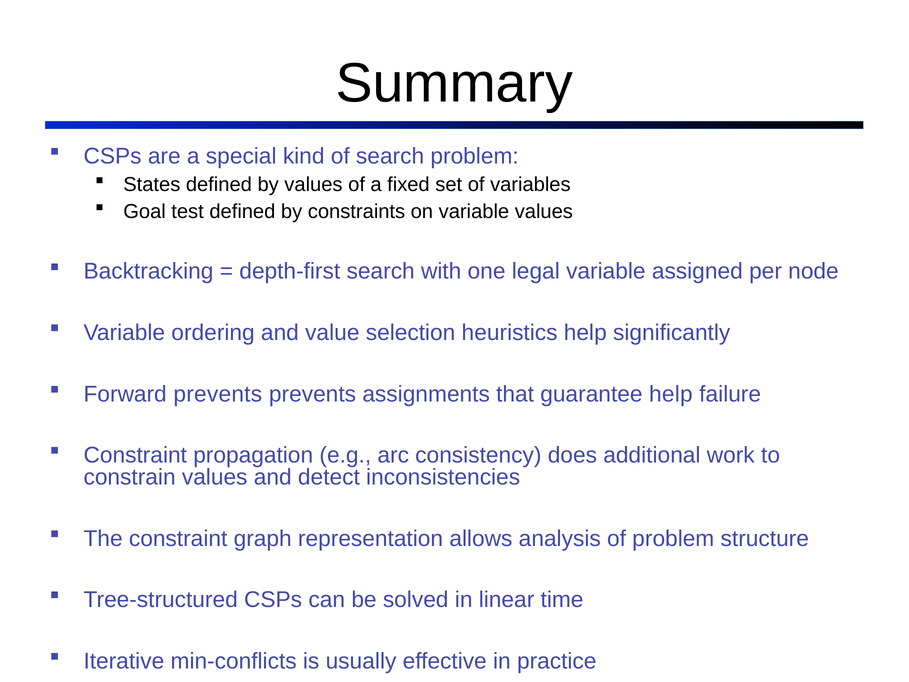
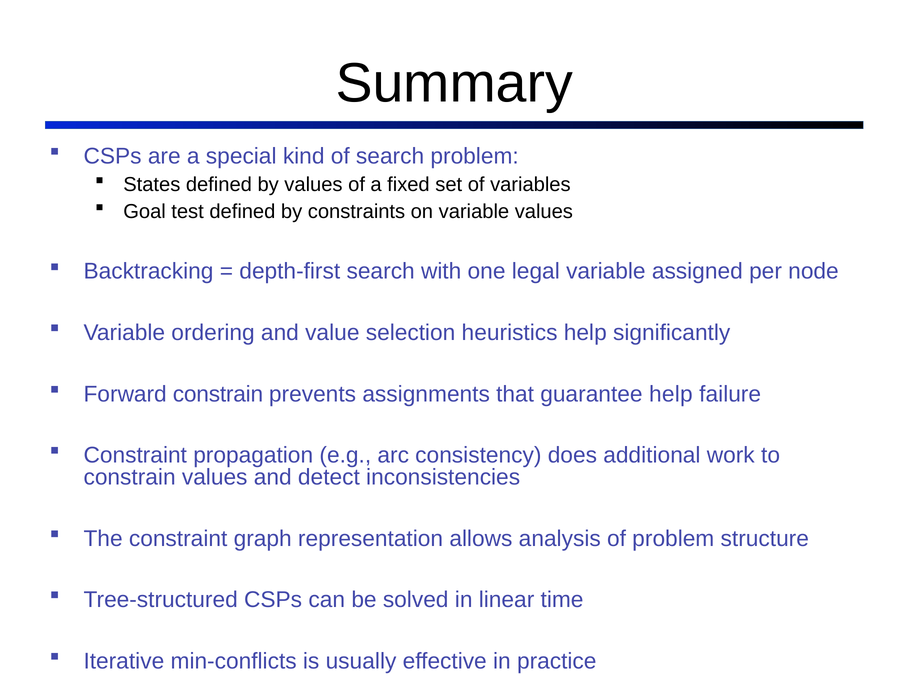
Forward prevents: prevents -> constrain (218, 394)
